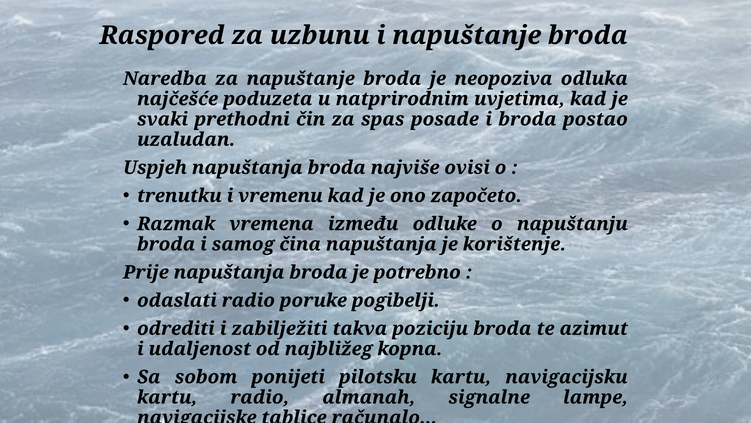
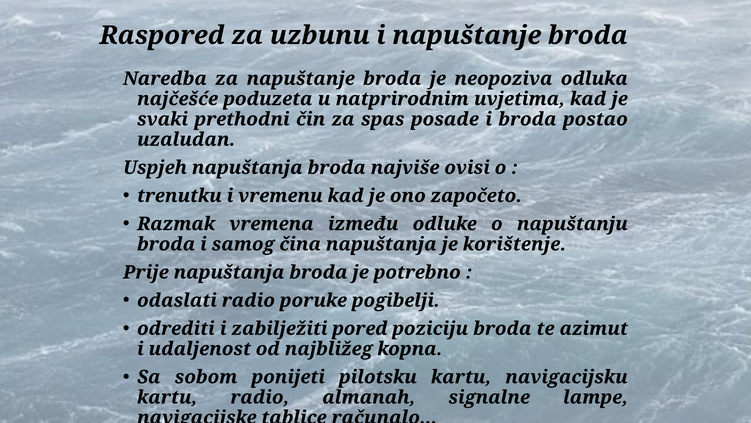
takva: takva -> pored (360, 328)
